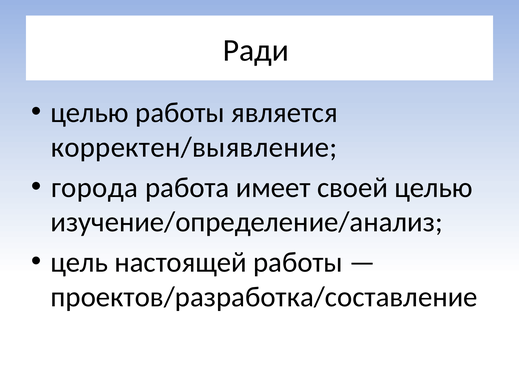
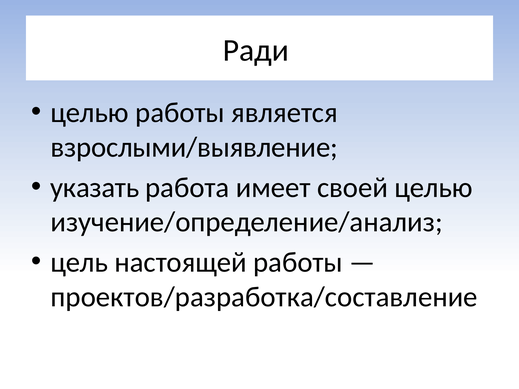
корректен/выявление: корректен/выявление -> взрослыми/выявление (194, 147)
города: города -> указать (95, 188)
